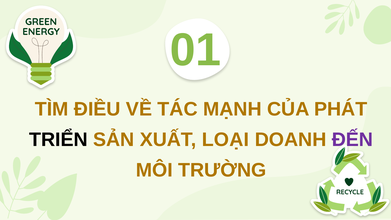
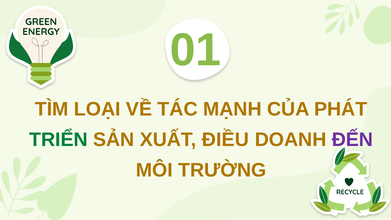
ĐIỀU: ĐIỀU -> LOẠI (97, 109)
TRIỂN colour: black -> green (58, 140)
LOẠI: LOẠI -> ĐIỀU (225, 140)
